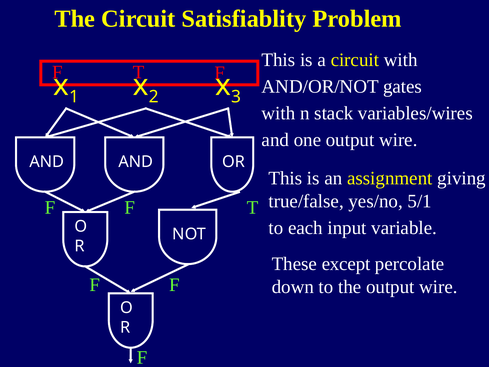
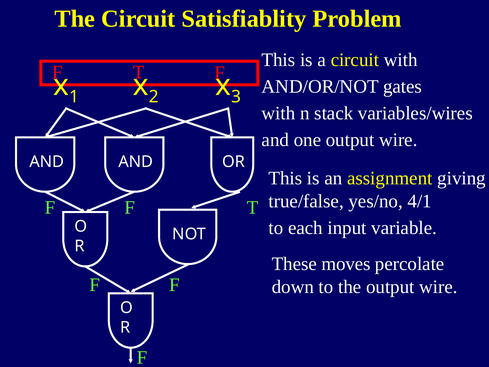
5/1: 5/1 -> 4/1 (420, 201)
except: except -> moves (346, 264)
